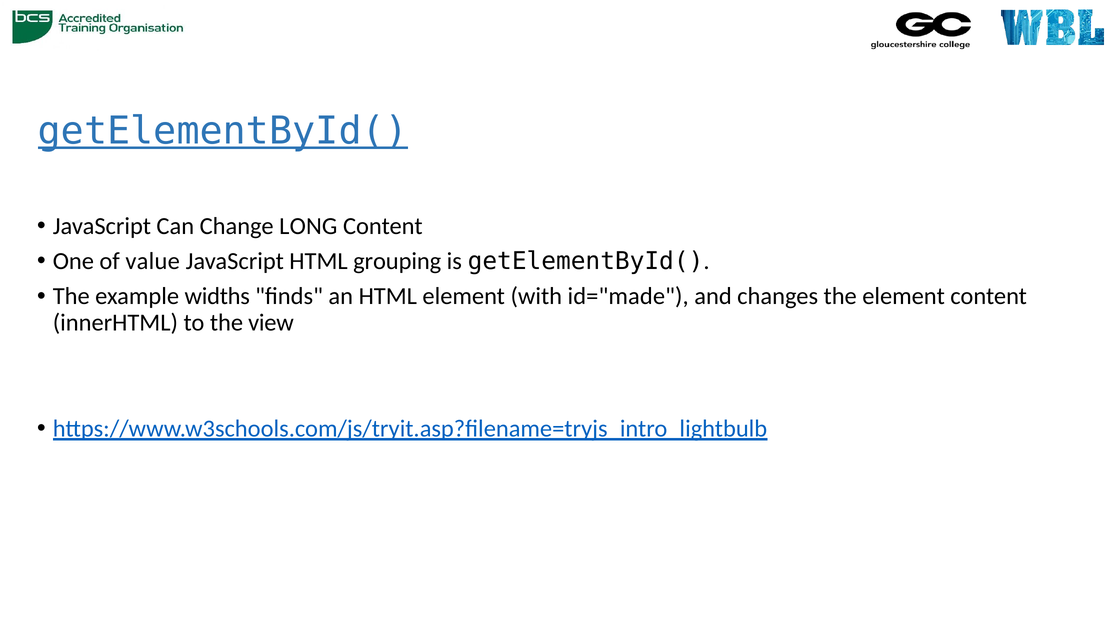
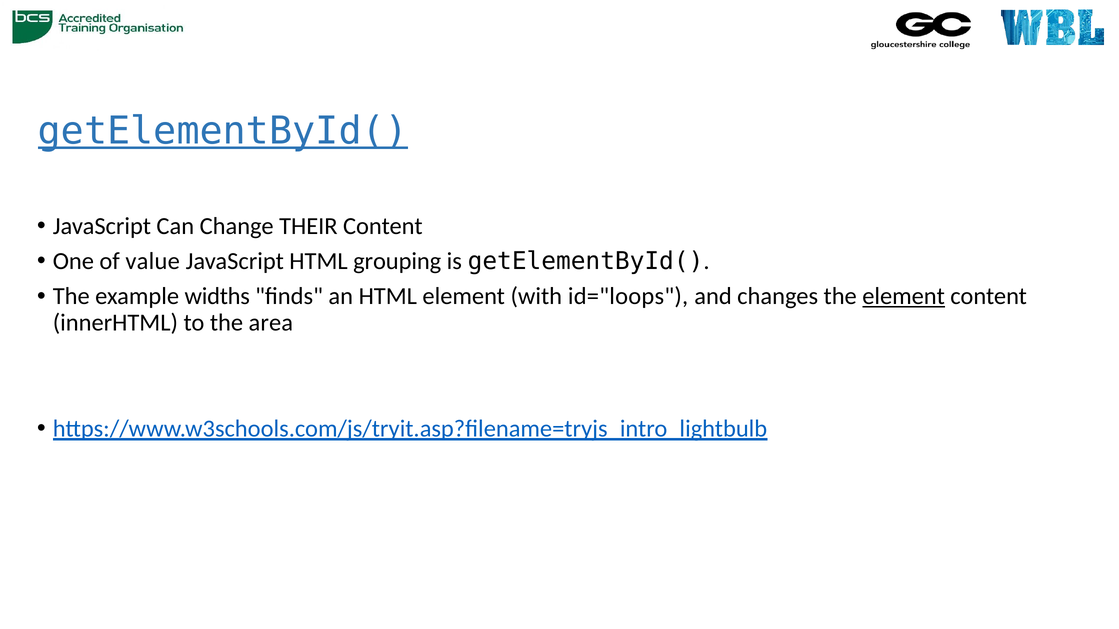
LONG: LONG -> THEIR (308, 226)
id="made: id="made -> id="loops (628, 297)
element underline: none -> present (904, 297)
view: view -> area (271, 323)
